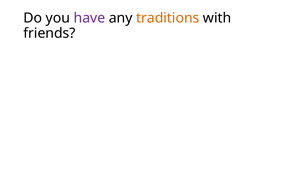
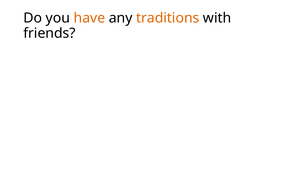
have colour: purple -> orange (89, 18)
